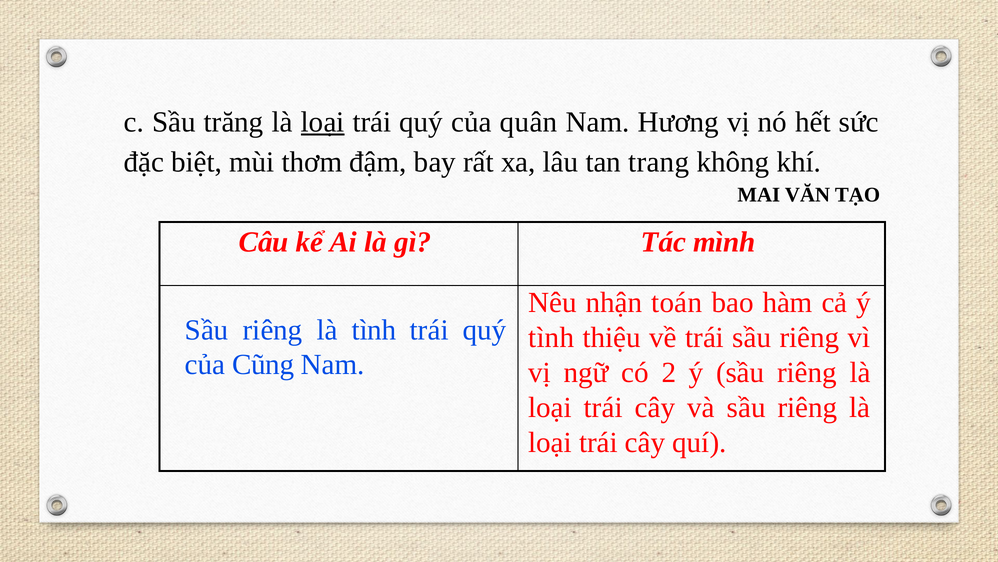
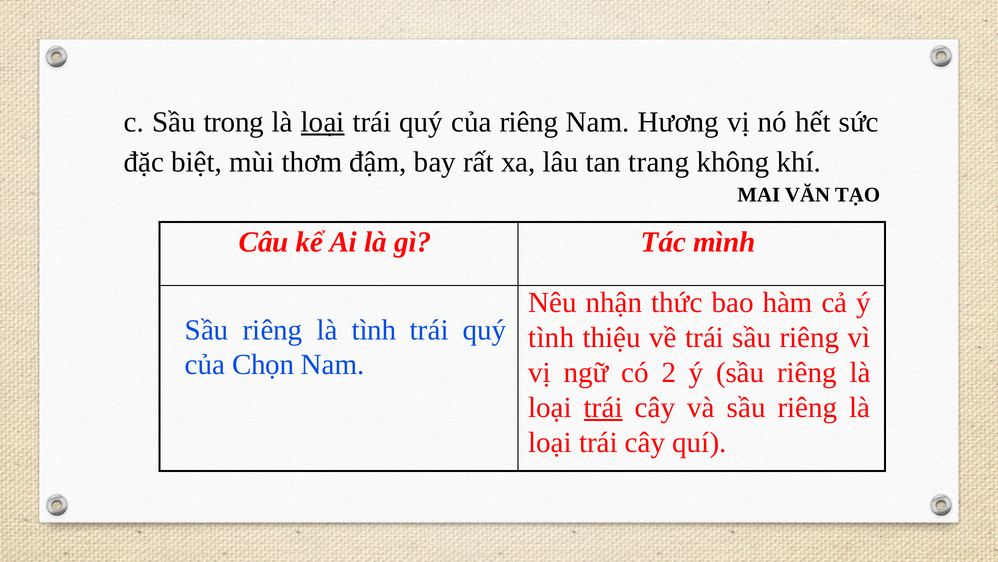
trăng: trăng -> trong (234, 122)
của quân: quân -> riêng (529, 122)
toán: toán -> thức (677, 302)
Cũng: Cũng -> Chọn (263, 364)
trái underline: none -> present (603, 407)
